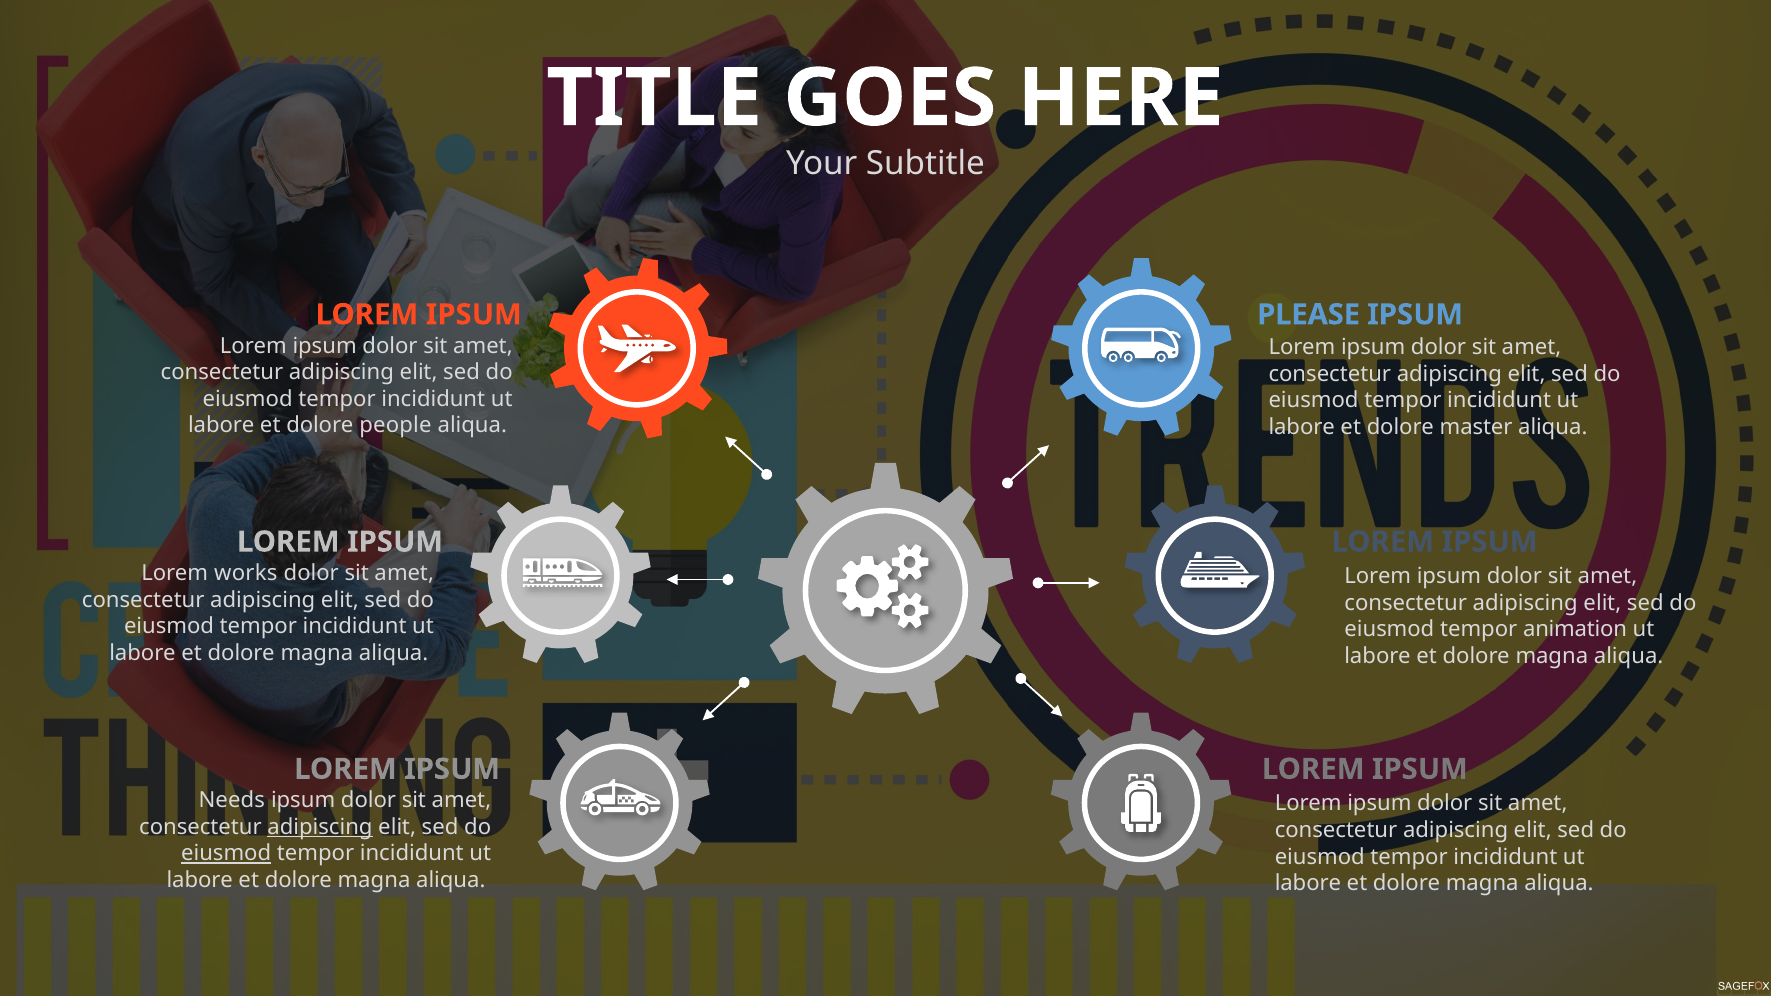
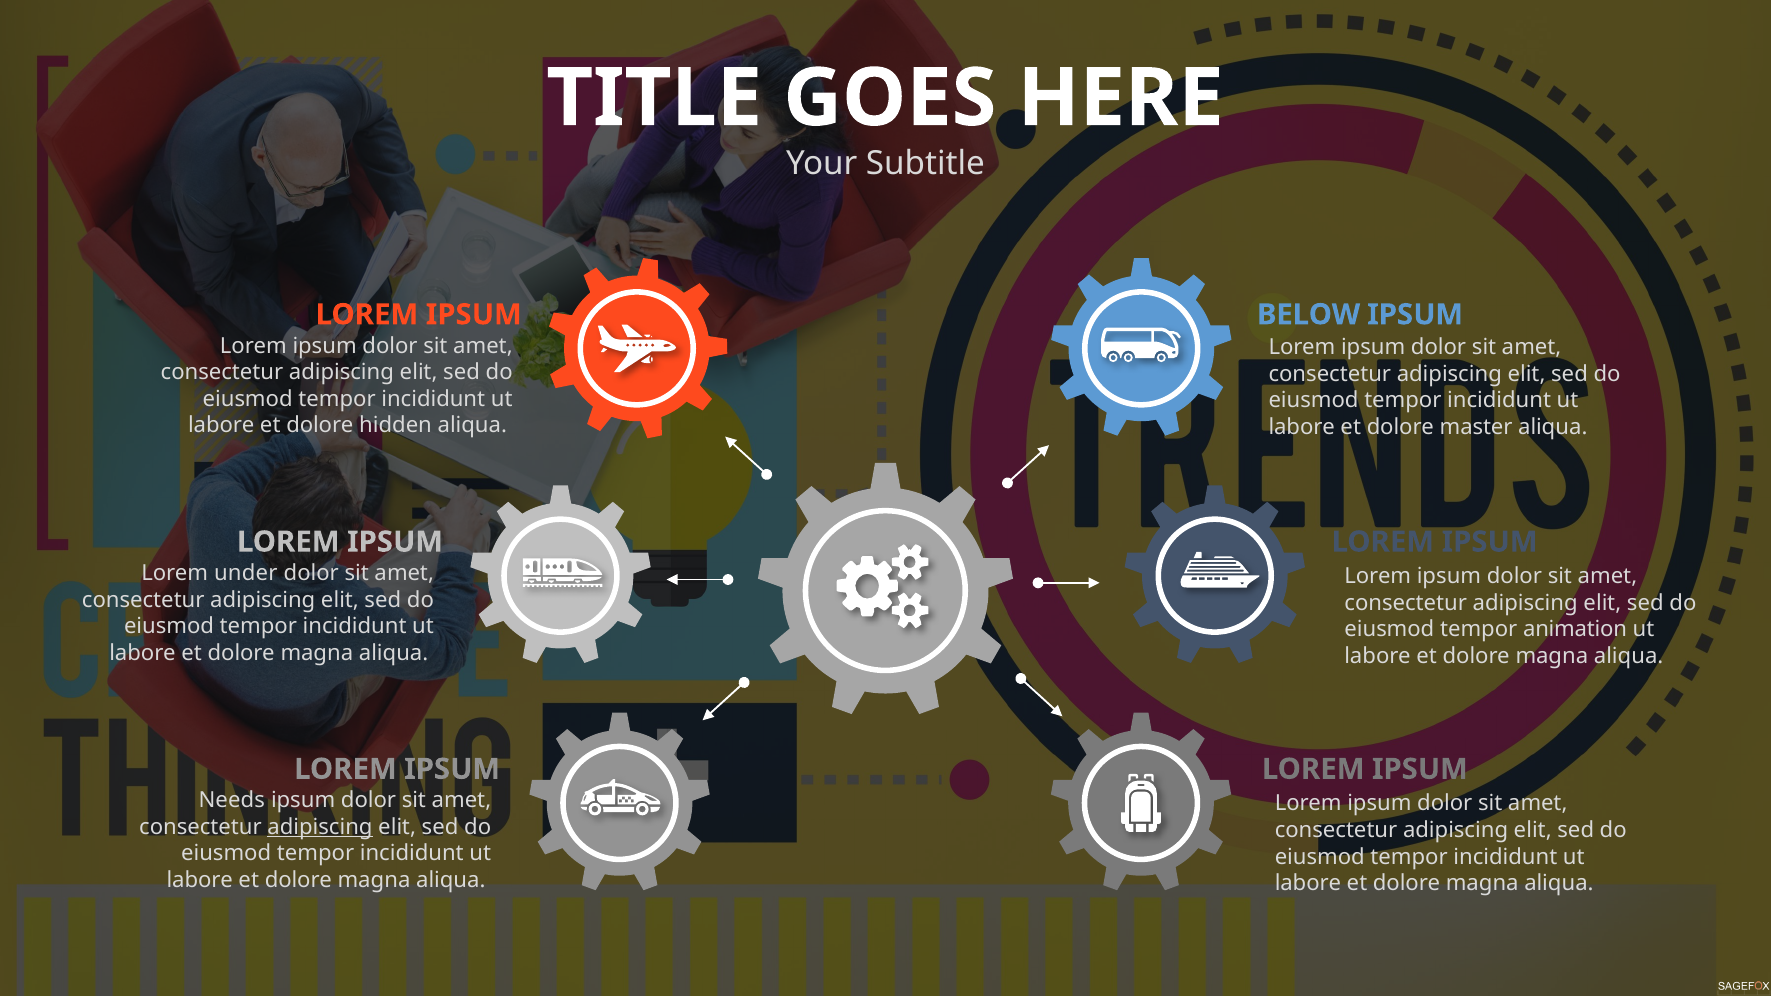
PLEASE: PLEASE -> BELOW (1309, 315)
people: people -> hidden (396, 426)
works: works -> under (246, 573)
eiusmod underline: present -> none (226, 854)
